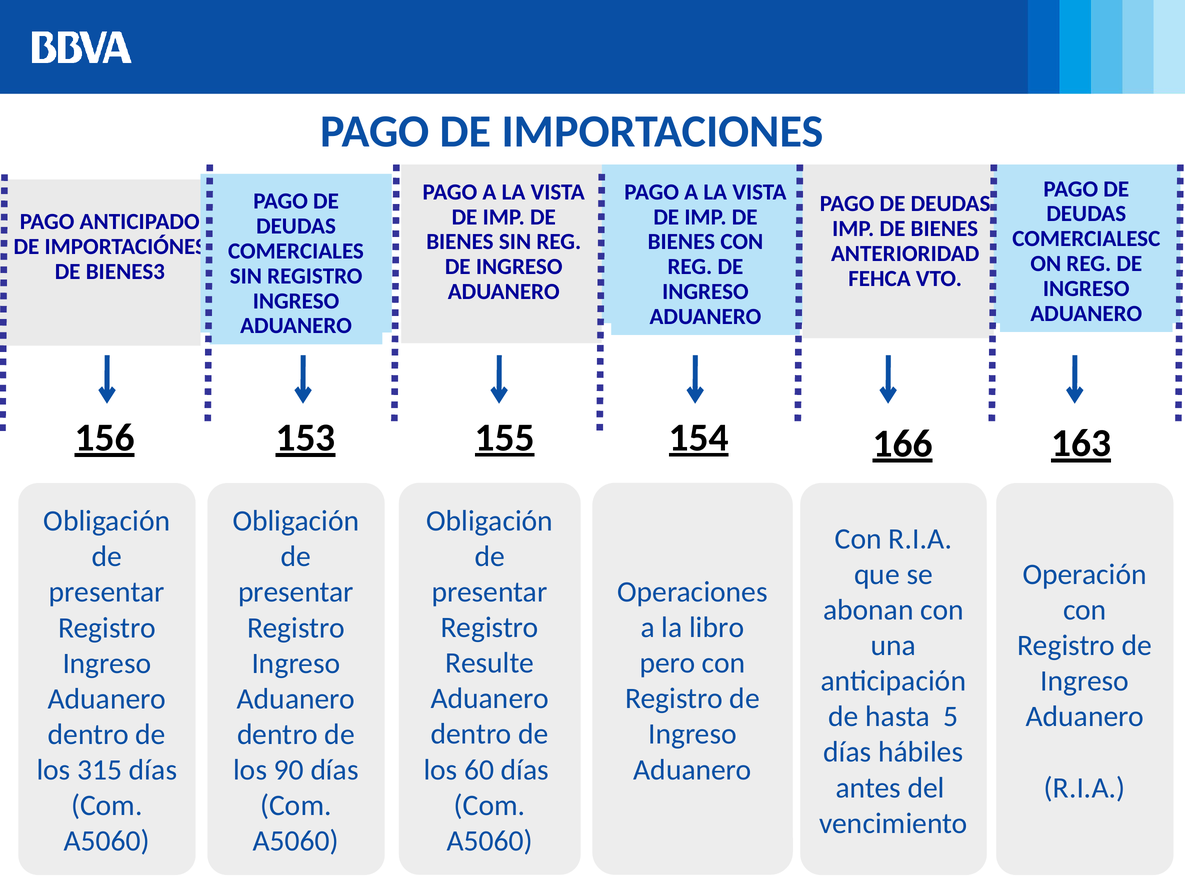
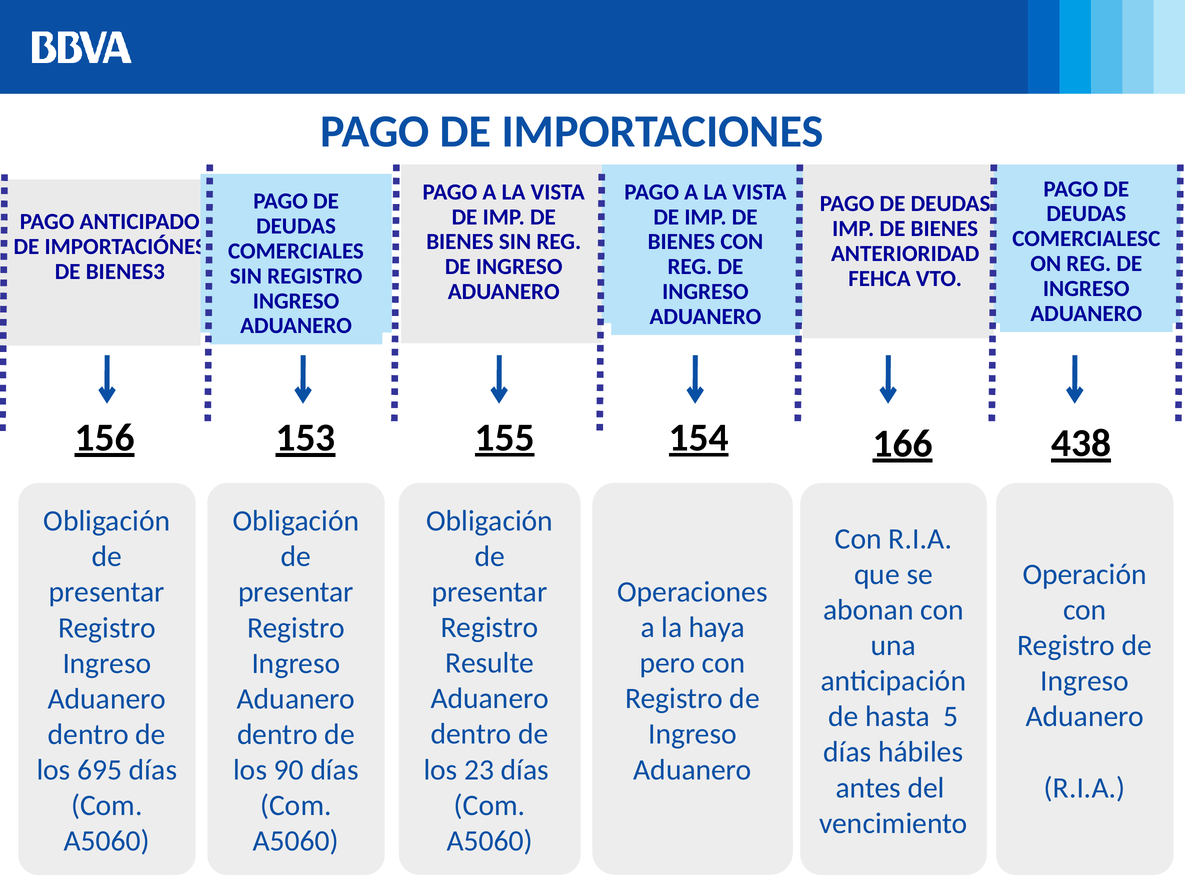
163: 163 -> 438 (1081, 443)
libro: libro -> haya (717, 627)
60: 60 -> 23 (479, 770)
315: 315 -> 695 (100, 770)
